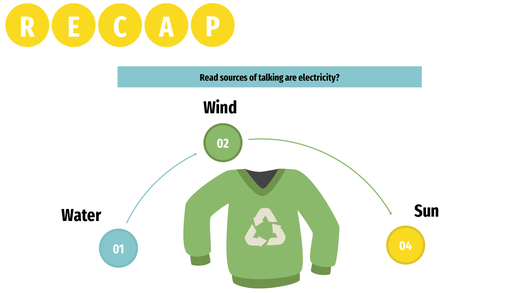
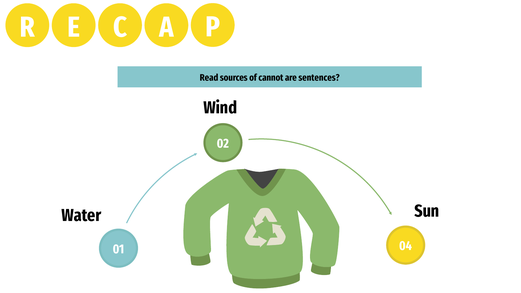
talking: talking -> cannot (271, 78)
electricity: electricity -> sentences (319, 78)
